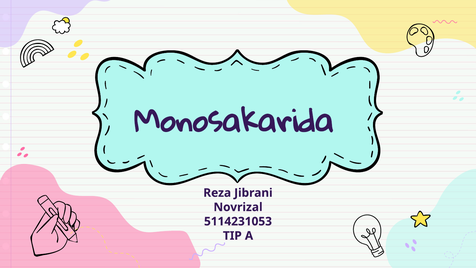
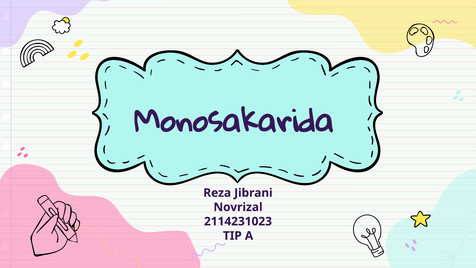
5114231053: 5114231053 -> 2114231023 (238, 221)
